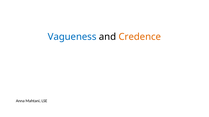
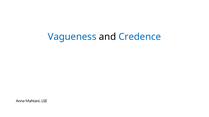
Credence colour: orange -> blue (140, 37)
